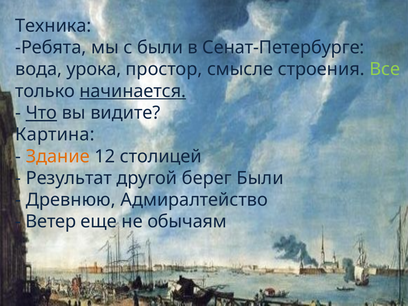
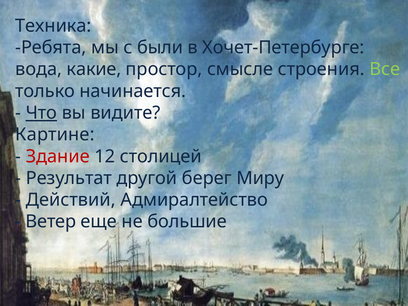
Сенат-Петербурге: Сенат-Петербурге -> Хочет-Петербурге (283, 48)
урока: урока -> какие (94, 69)
начинается underline: present -> none (133, 91)
Картина: Картина -> Картине (55, 135)
Здание colour: orange -> red (58, 156)
берег Были: Были -> Миру (260, 178)
Древнюю: Древнюю -> Действий (71, 200)
обычаям: обычаям -> большие (187, 222)
